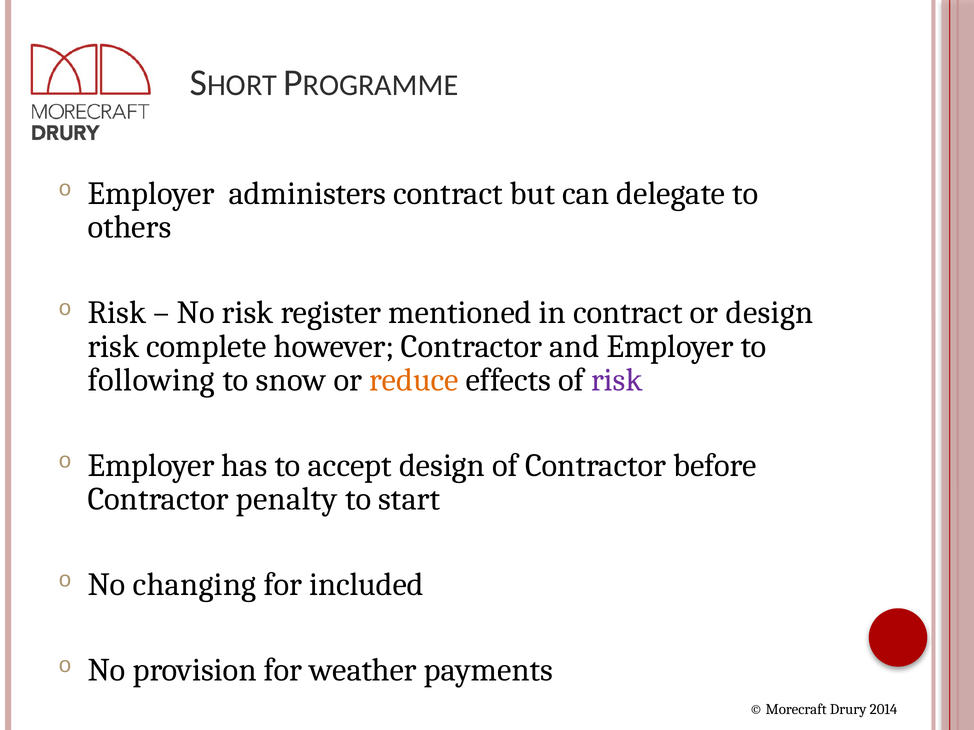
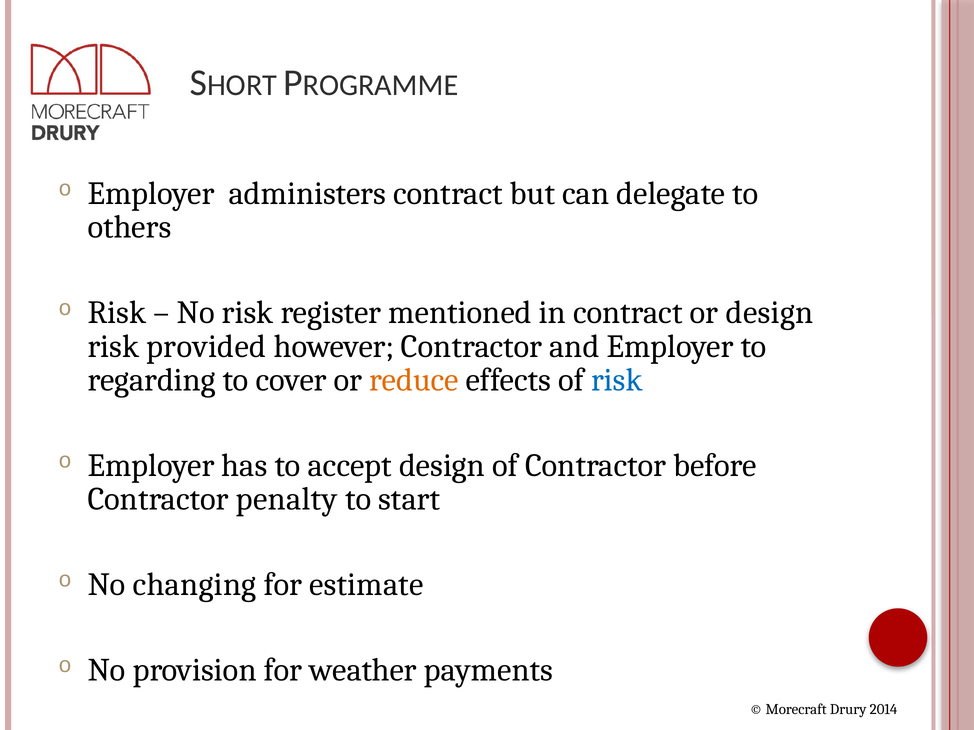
complete: complete -> provided (206, 347)
following: following -> regarding (152, 380)
snow: snow -> cover (291, 380)
risk colour: purple -> blue (617, 380)
included: included -> estimate (366, 585)
